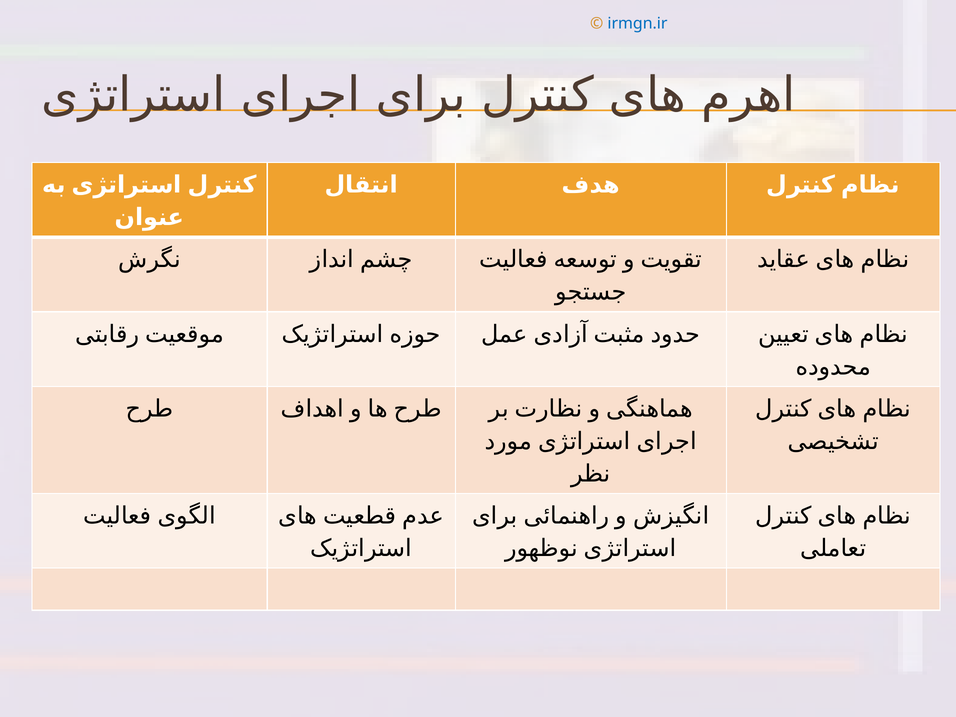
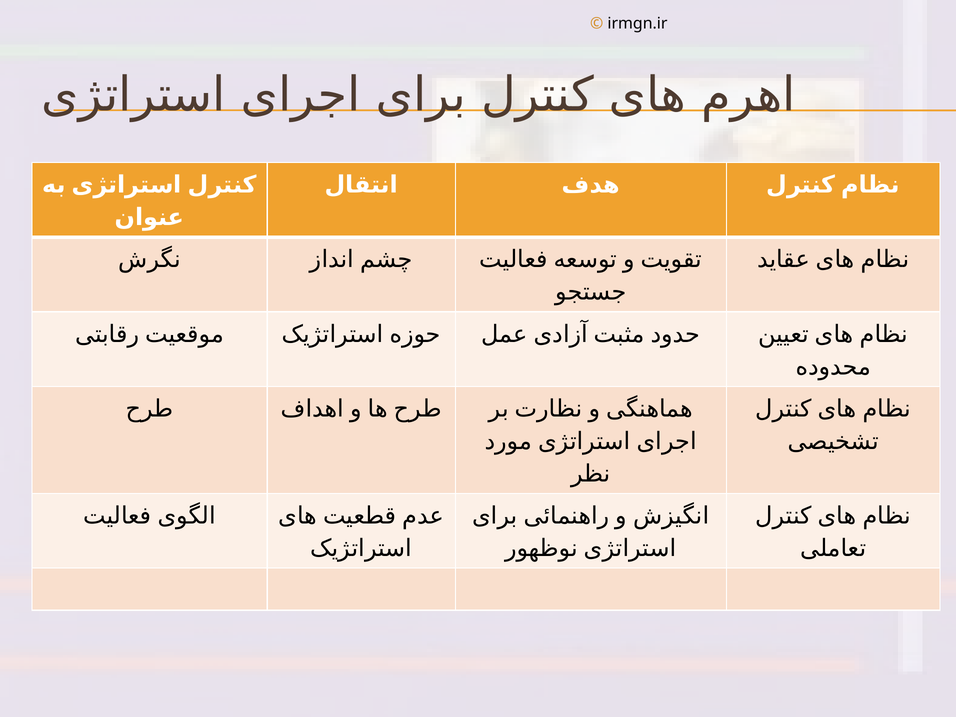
irmgn.ir colour: blue -> black (637, 23)
